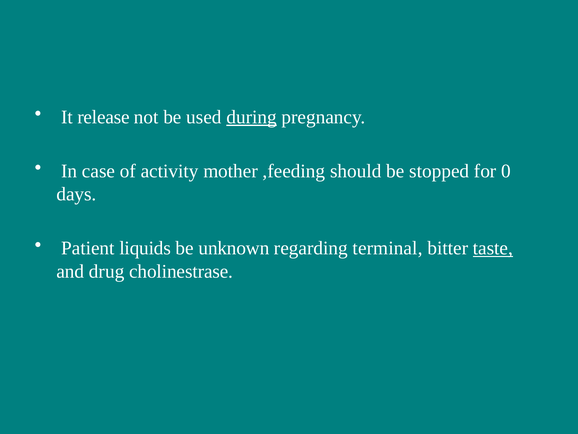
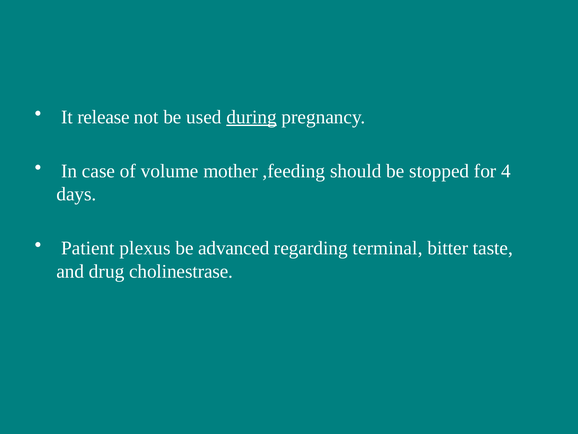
activity: activity -> volume (170, 171)
0: 0 -> 4 (506, 171)
liquids: liquids -> plexus (145, 248)
unknown: unknown -> advanced (234, 248)
taste underline: present -> none (493, 248)
